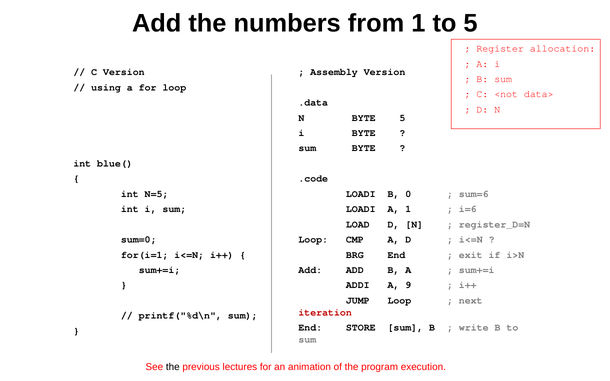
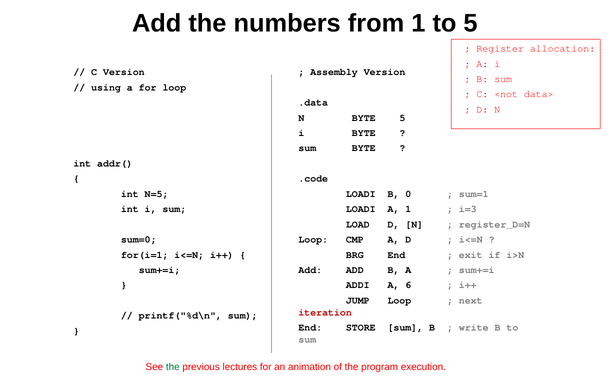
blue(: blue( -> addr( (115, 164)
sum=6: sum=6 -> sum=1 (474, 194)
i=6: i=6 -> i=3 (468, 209)
9: 9 -> 6 (408, 285)
the colour: black -> green (173, 367)
